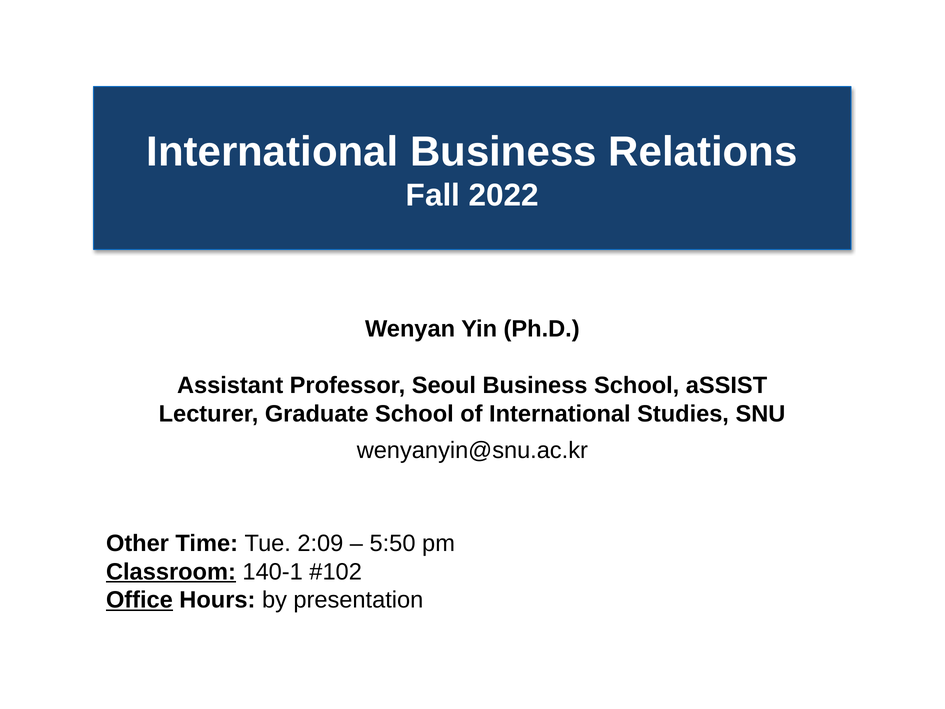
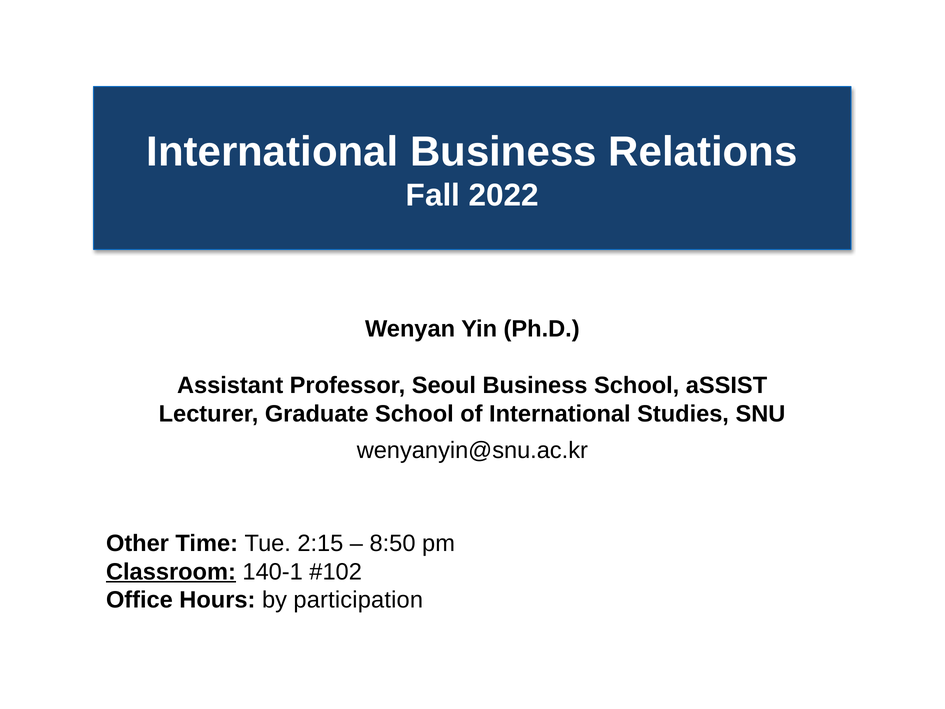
2:09: 2:09 -> 2:15 (320, 543)
5:50: 5:50 -> 8:50 (393, 543)
Office underline: present -> none (139, 600)
presentation: presentation -> participation (358, 600)
